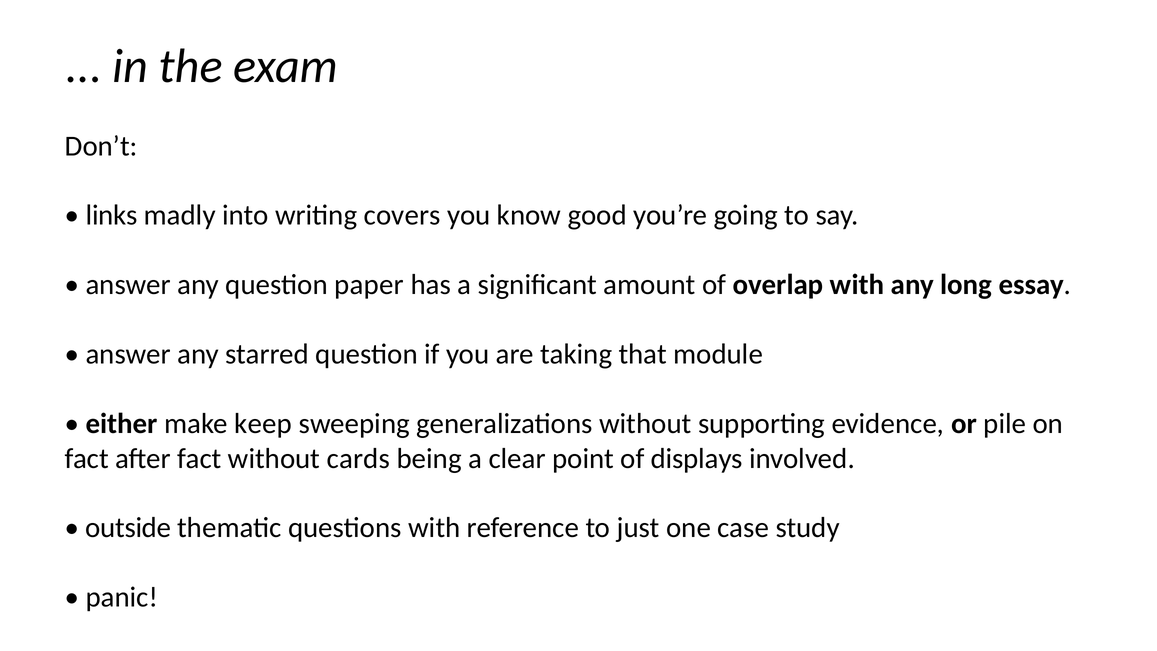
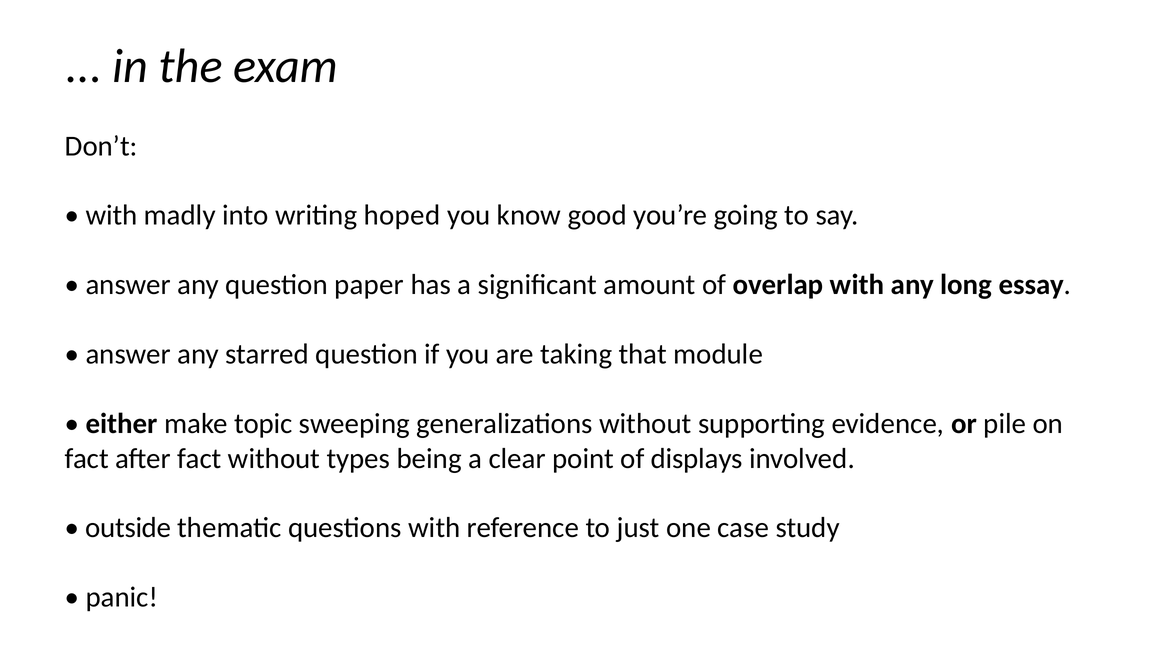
links: links -> with (112, 215)
covers: covers -> hoped (402, 215)
keep: keep -> topic (263, 424)
cards: cards -> types (358, 458)
